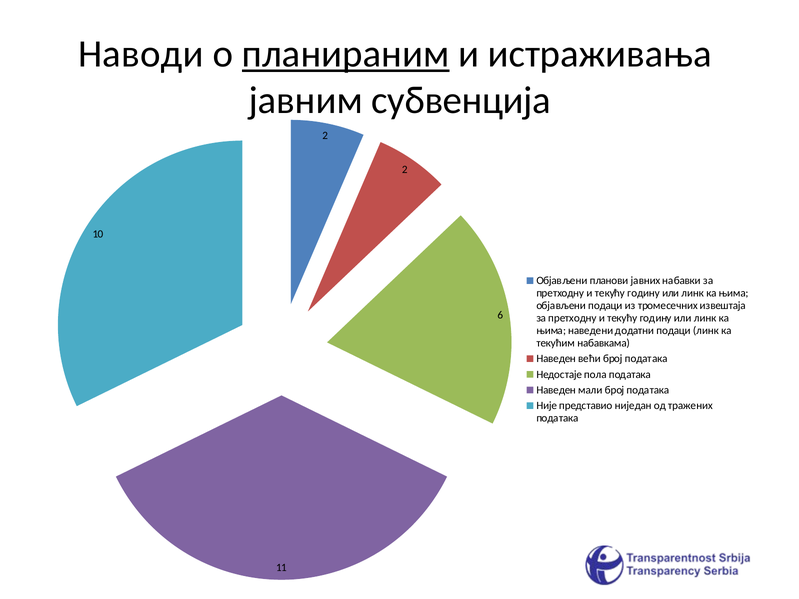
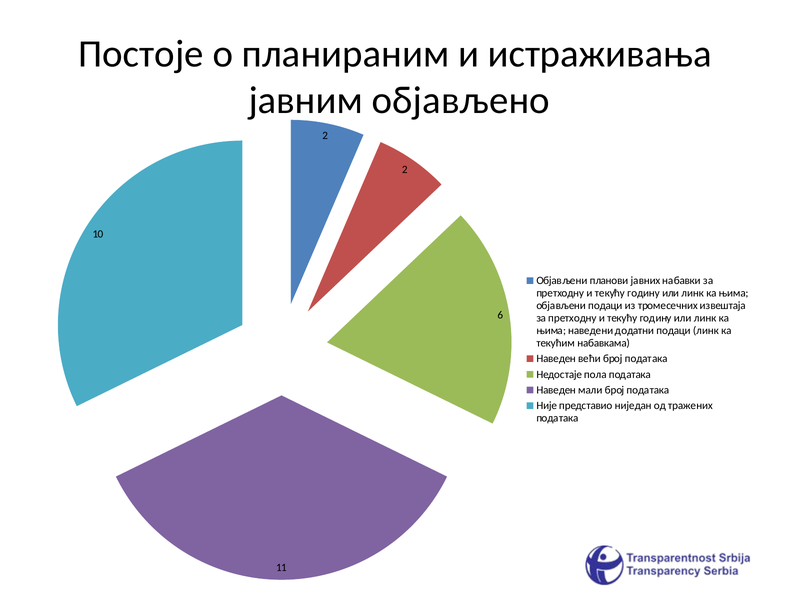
Наводи: Наводи -> Постоје (141, 54)
планираним underline: present -> none (346, 54)
субвенција: субвенција -> објављено (461, 101)
